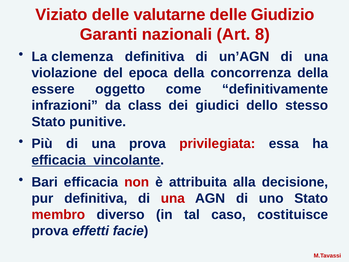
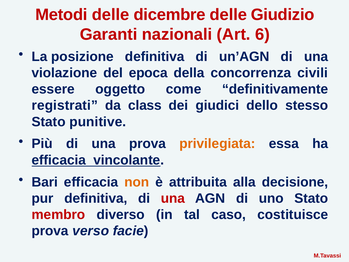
Viziato: Viziato -> Metodi (61, 15)
valutarne: valutarne -> dicembre (170, 15)
8: 8 -> 6 (262, 34)
clemenza: clemenza -> posizione (82, 57)
concorrenza della: della -> civili (313, 73)
infrazioni: infrazioni -> registrati (65, 105)
privilegiata colour: red -> orange (217, 144)
non colour: red -> orange (137, 182)
effetti: effetti -> verso (91, 231)
